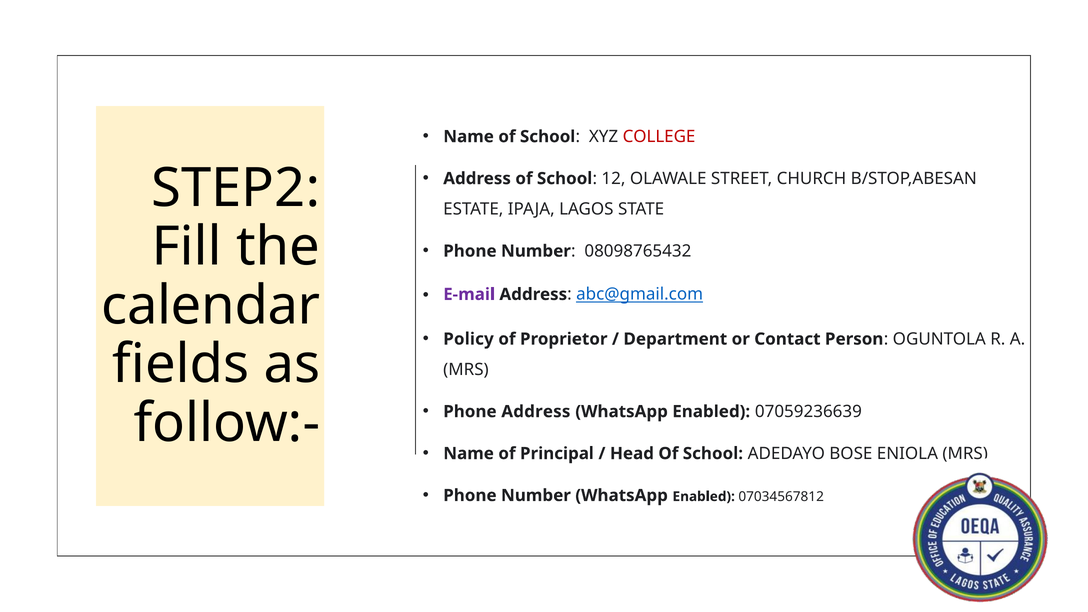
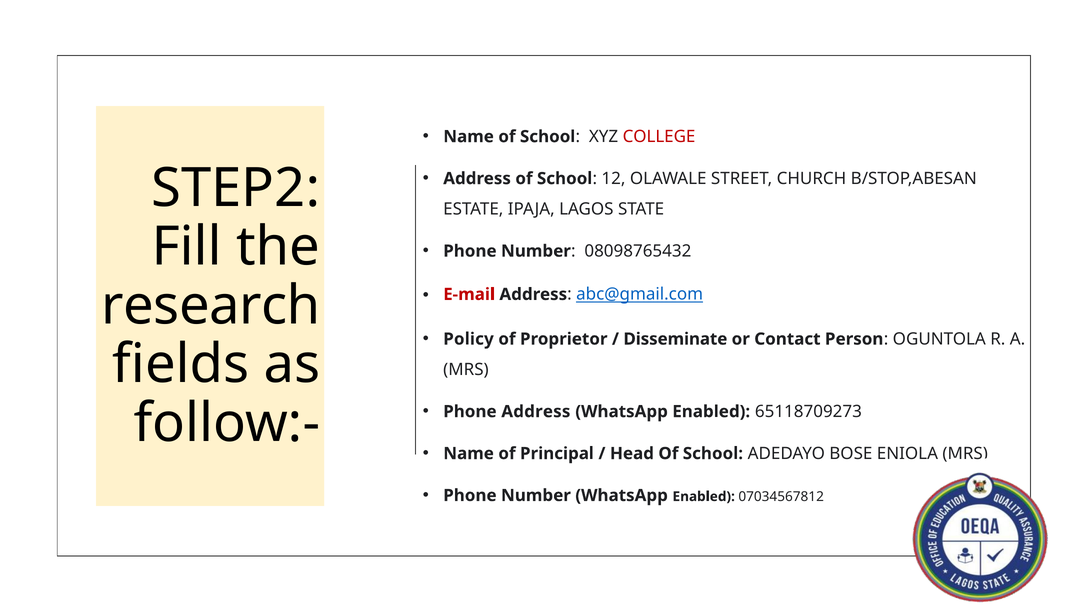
E-mail colour: purple -> red (469, 294)
calendar: calendar -> research (211, 306)
Department: Department -> Disseminate (675, 339)
07059236639: 07059236639 -> 65118709273 (808, 412)
